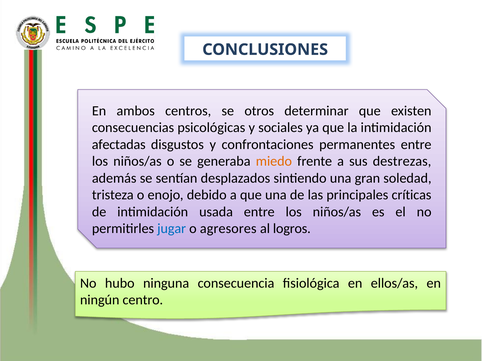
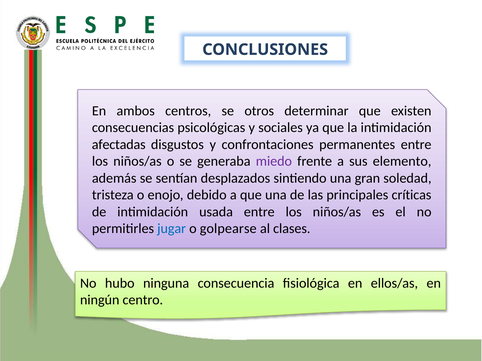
miedo colour: orange -> purple (274, 162)
destrezas: destrezas -> elemento (402, 162)
agresores: agresores -> golpearse (228, 229)
logros: logros -> clases (292, 229)
